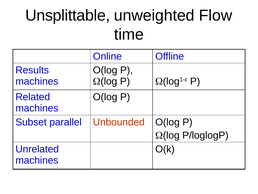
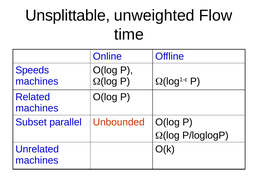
Results: Results -> Speeds (32, 70)
